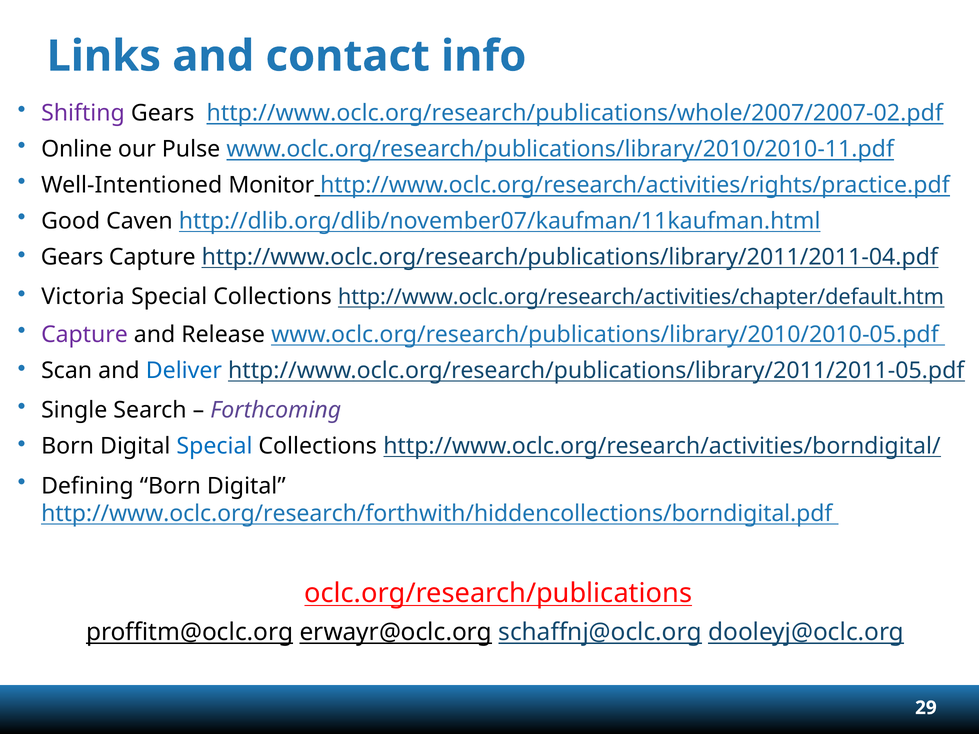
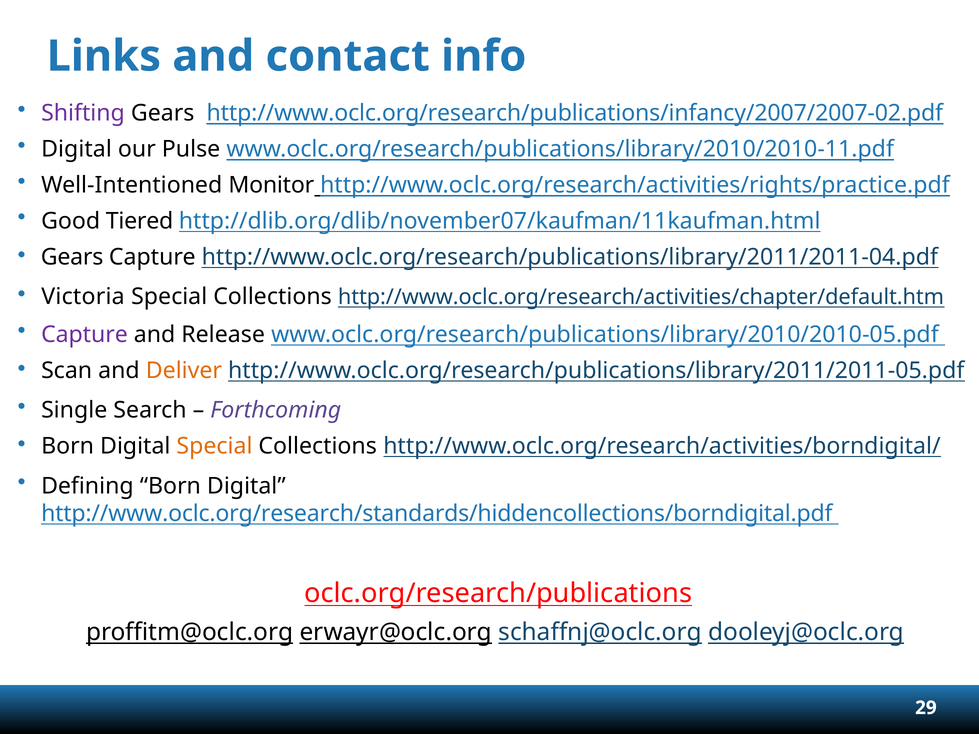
http://www.oclc.org/research/publications/whole/2007/2007-02.pdf: http://www.oclc.org/research/publications/whole/2007/2007-02.pdf -> http://www.oclc.org/research/publications/infancy/2007/2007-02.pdf (575, 113)
Online: Online -> Digital (76, 149)
Caven: Caven -> Tiered (140, 221)
Deliver colour: blue -> orange (184, 371)
Special colour: blue -> orange (214, 446)
http://www.oclc.org/research/forthwith/hiddencollections/borndigital.pdf: http://www.oclc.org/research/forthwith/hiddencollections/borndigital.pdf -> http://www.oclc.org/research/standards/hiddencollections/borndigital.pdf (437, 514)
